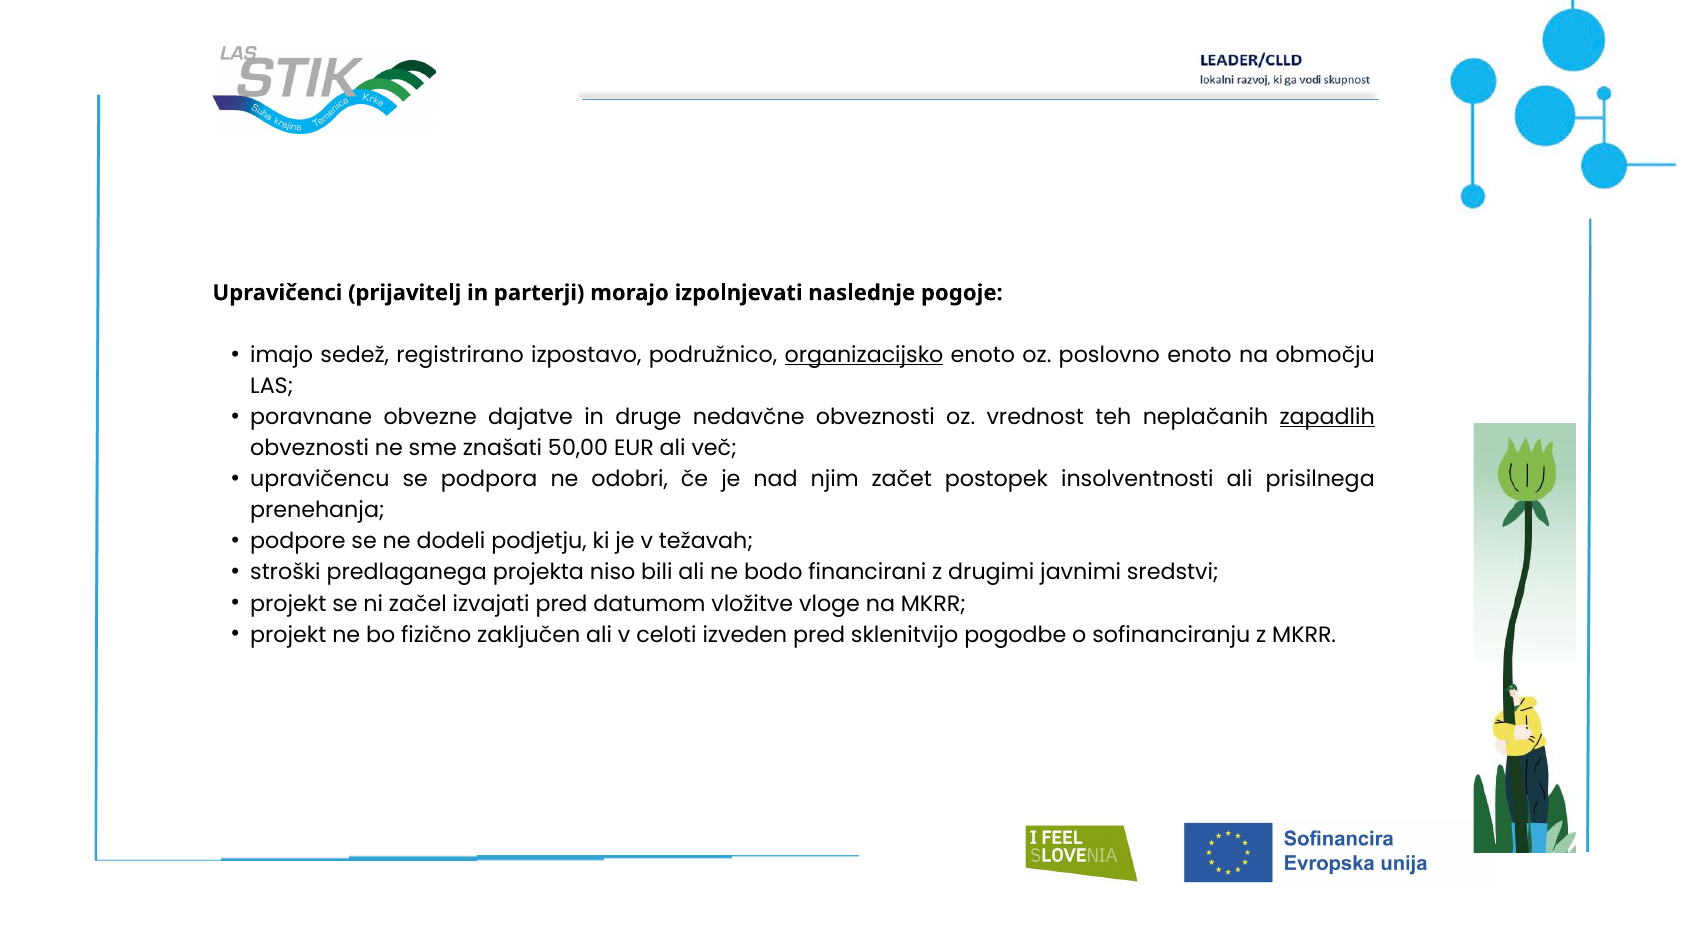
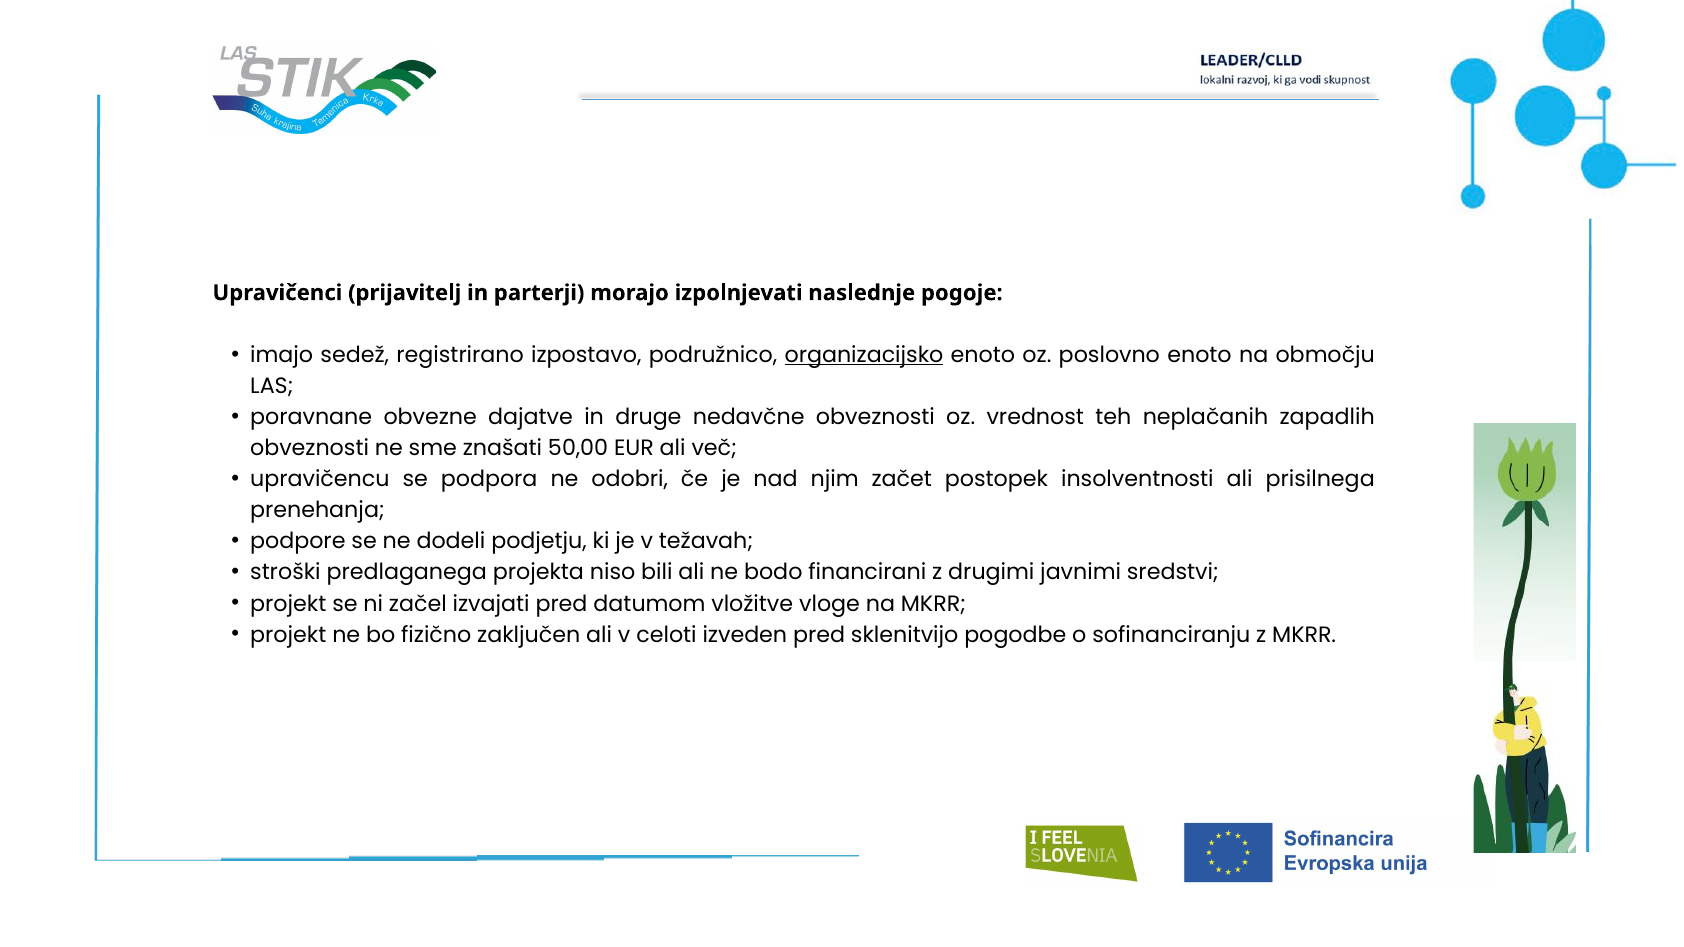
zapadlih underline: present -> none (1327, 417)
